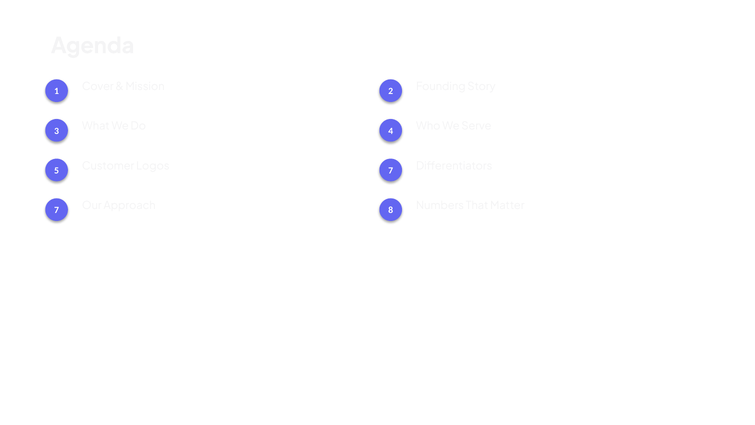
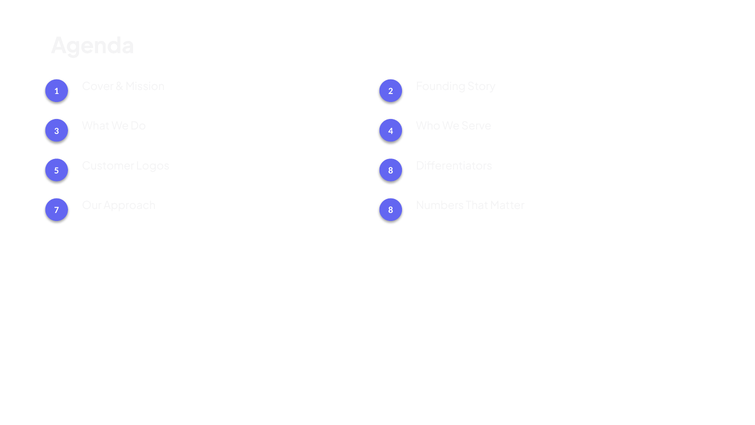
Logos 7: 7 -> 8 (391, 170)
